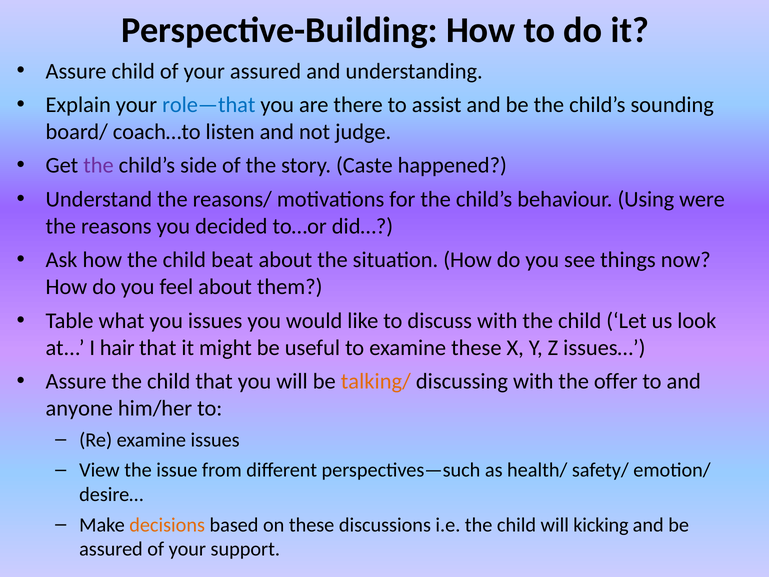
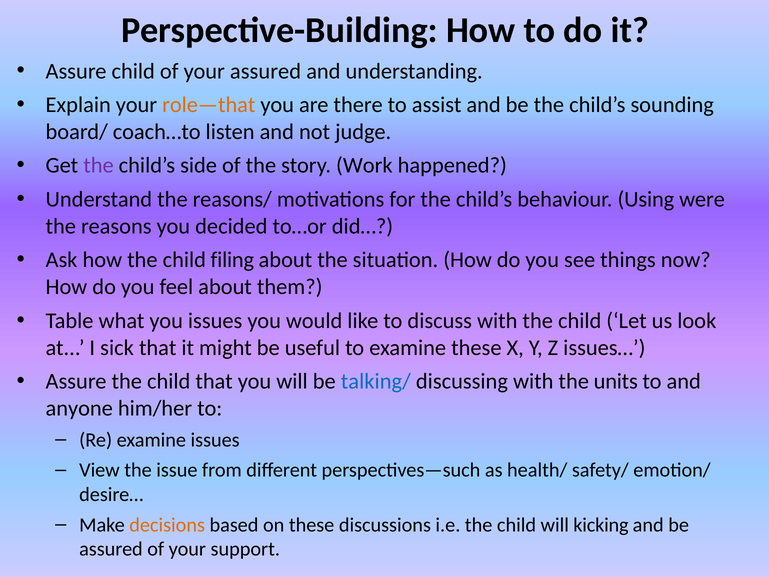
role—that colour: blue -> orange (209, 105)
Caste: Caste -> Work (364, 166)
beat: beat -> filing (232, 260)
hair: hair -> sick (117, 348)
talking/ colour: orange -> blue (376, 381)
offer: offer -> units (616, 381)
